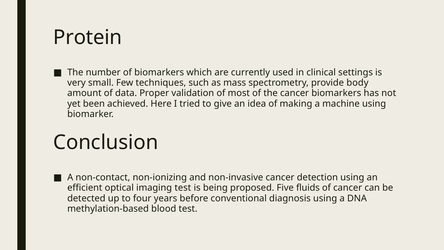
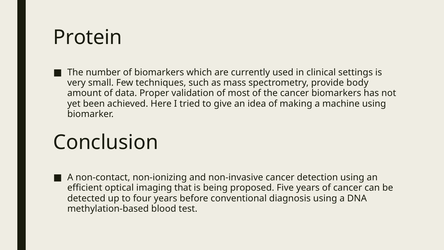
imaging test: test -> that (183, 188)
Five fluids: fluids -> years (308, 188)
